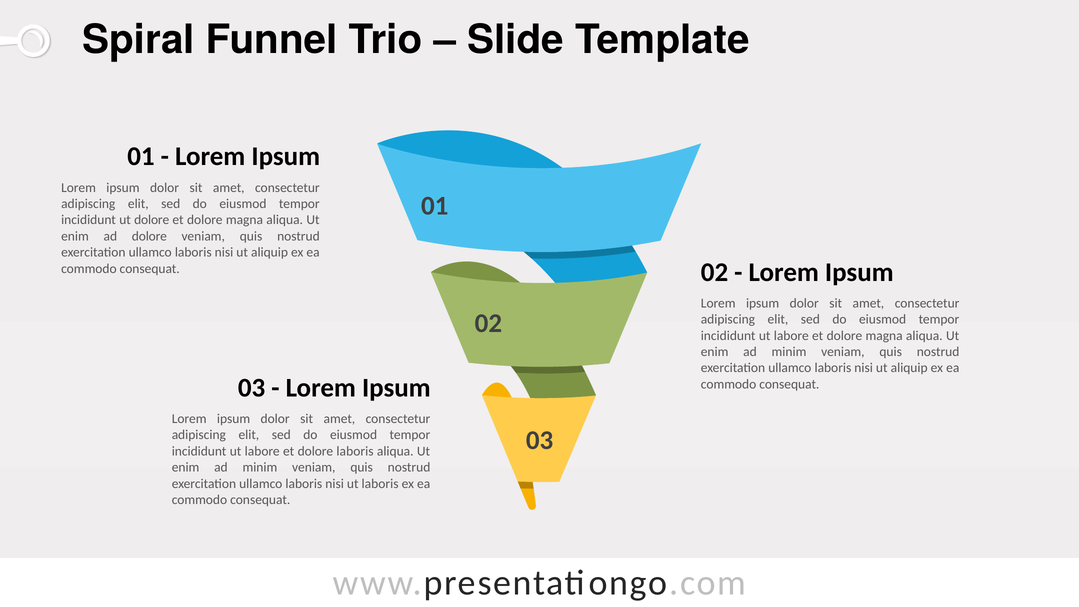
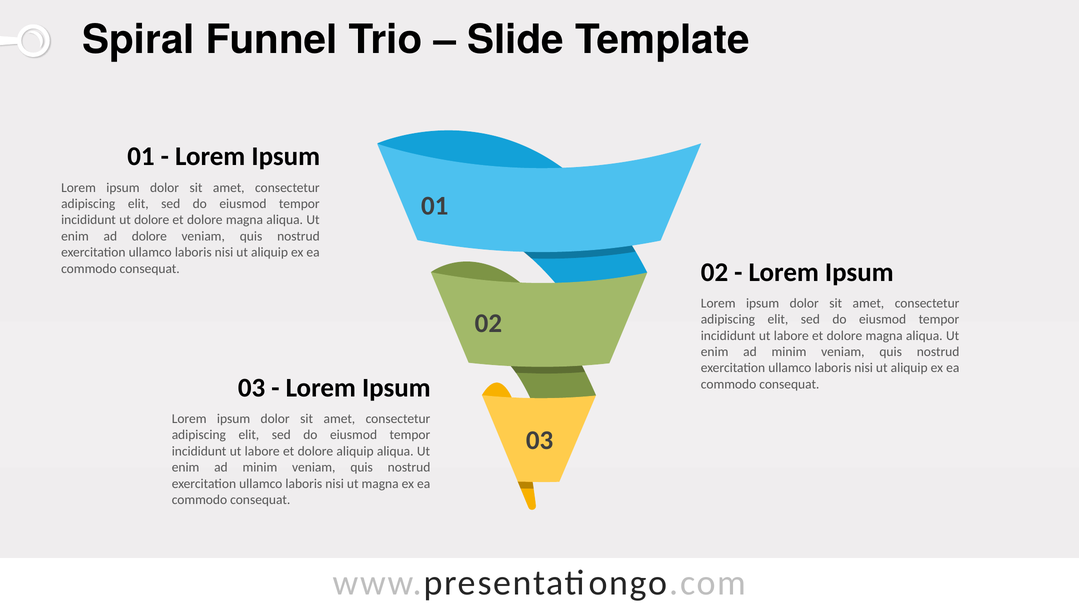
dolore laboris: laboris -> aliquip (355, 451)
ut laboris: laboris -> magna (380, 484)
